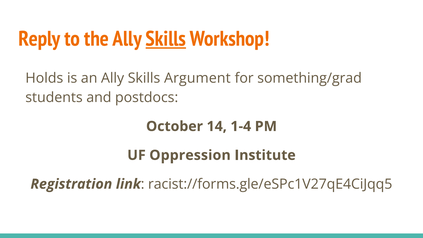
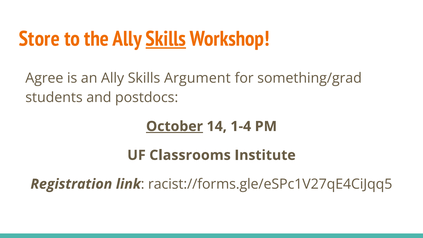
Reply: Reply -> Store (39, 39)
Holds: Holds -> Agree (44, 78)
October underline: none -> present (175, 126)
Oppression: Oppression -> Classrooms (190, 155)
